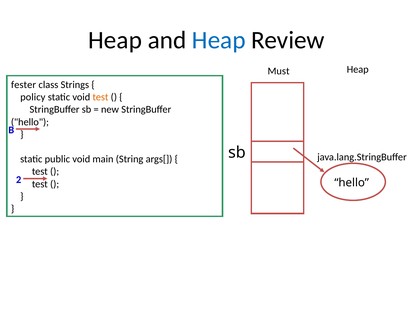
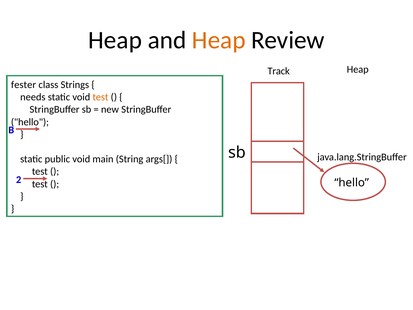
Heap colour: blue -> orange (219, 40)
Must: Must -> Track (279, 71)
policy: policy -> needs (33, 97)
